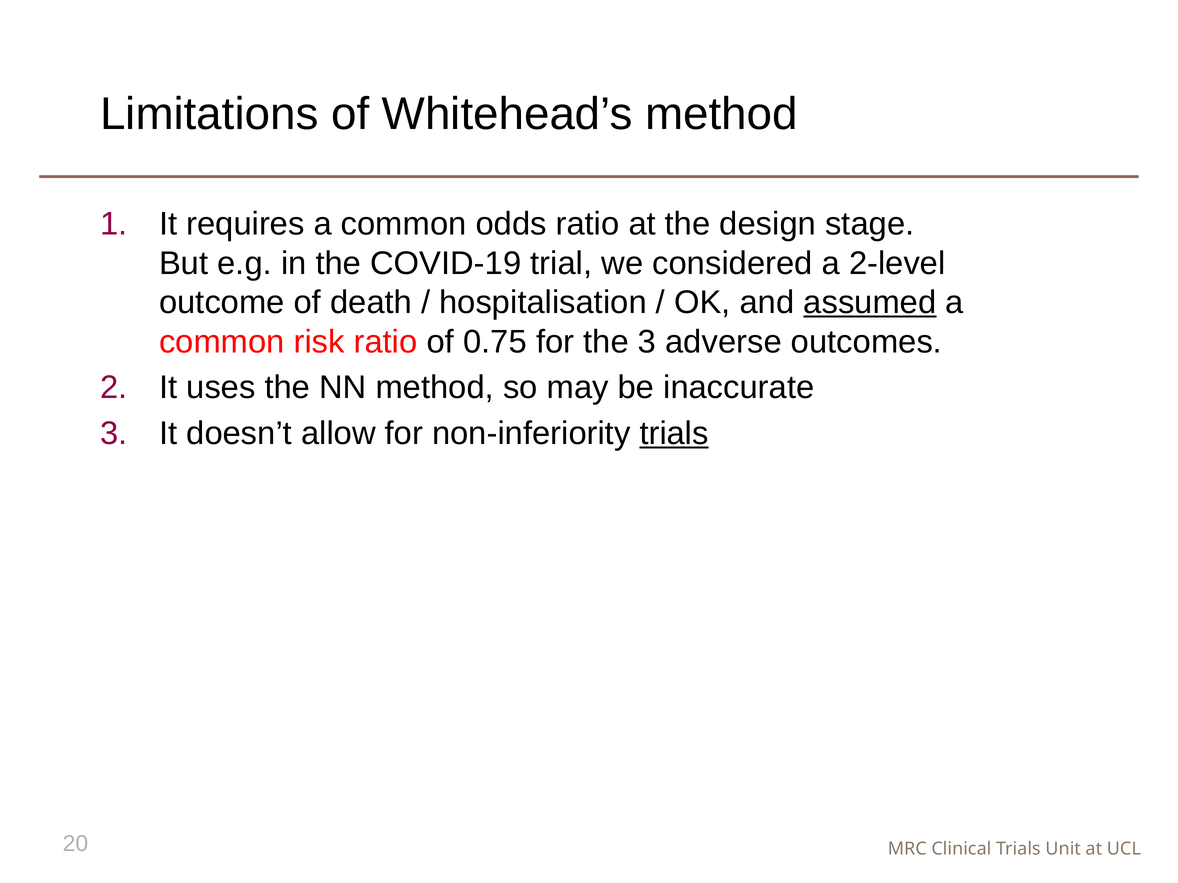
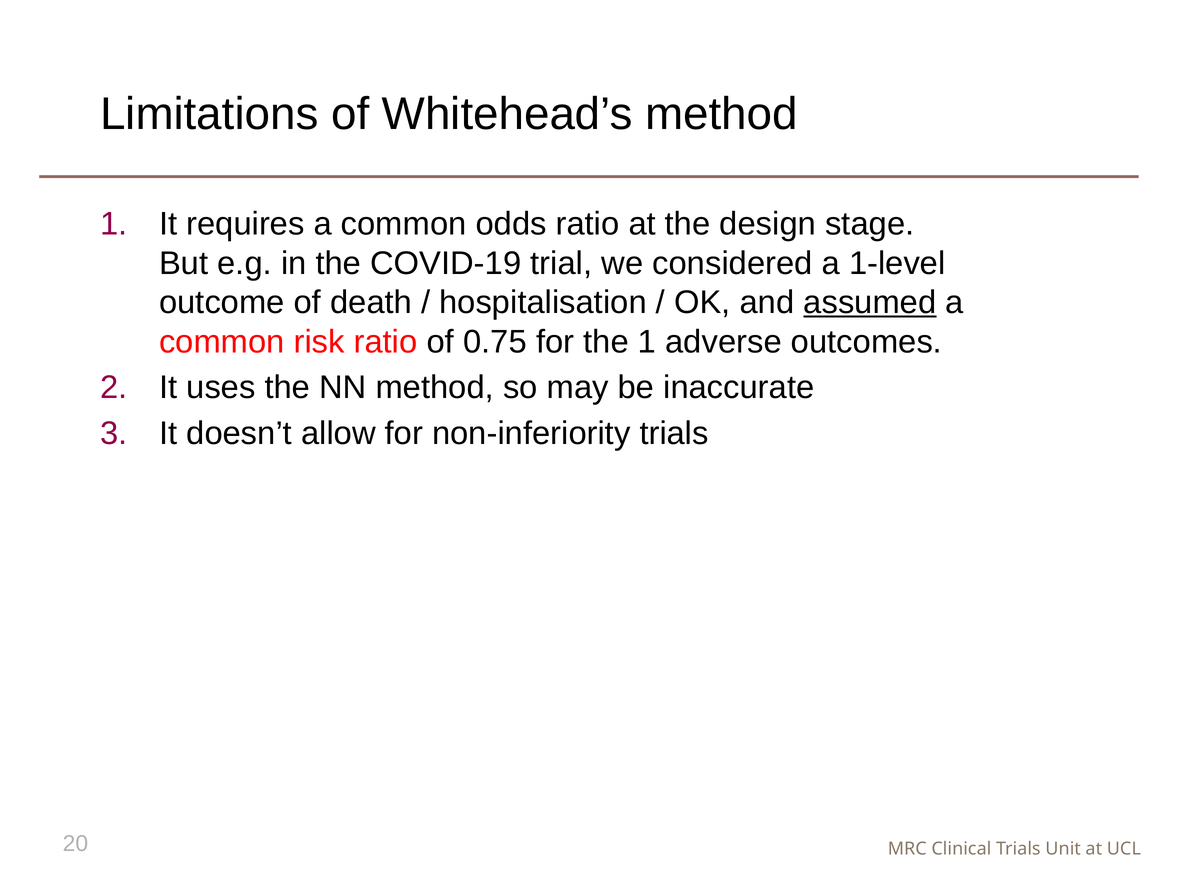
2-level: 2-level -> 1-level (897, 263)
the 3: 3 -> 1 (647, 342)
trials underline: present -> none (674, 434)
